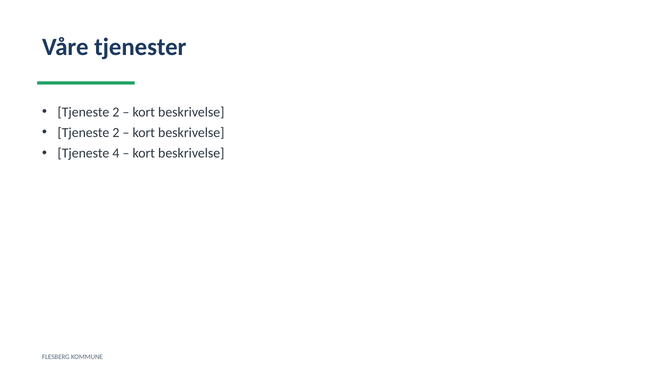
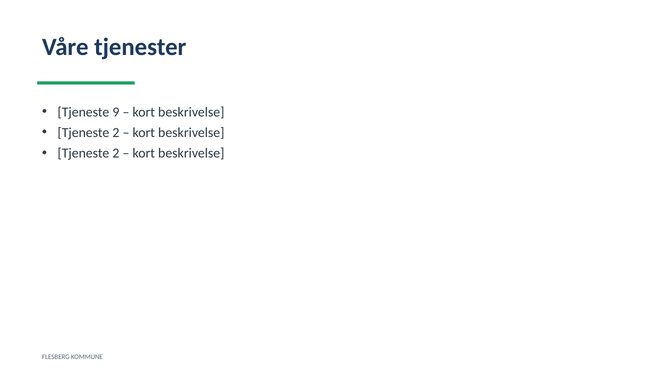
2: 2 -> 9 (116, 112)
4: 4 -> 2 (116, 153)
